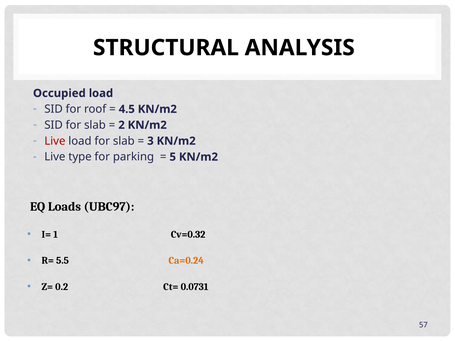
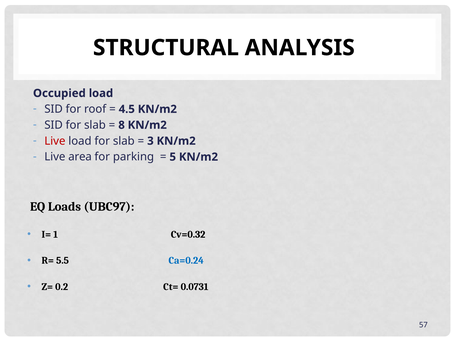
2: 2 -> 8 (122, 125)
type: type -> area (80, 157)
Ca=0.24 colour: orange -> blue (186, 261)
